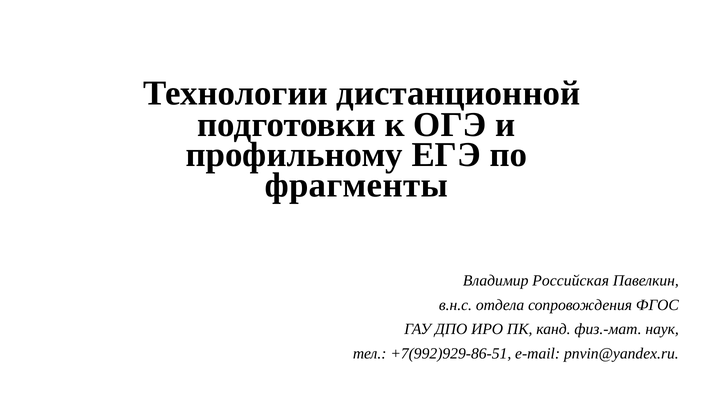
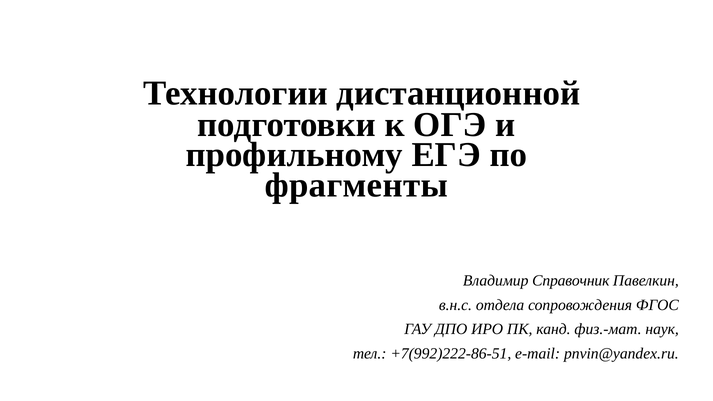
Российская: Российская -> Справочник (571, 281)
+7(992)929-86-51: +7(992)929-86-51 -> +7(992)222-86-51 (451, 353)
